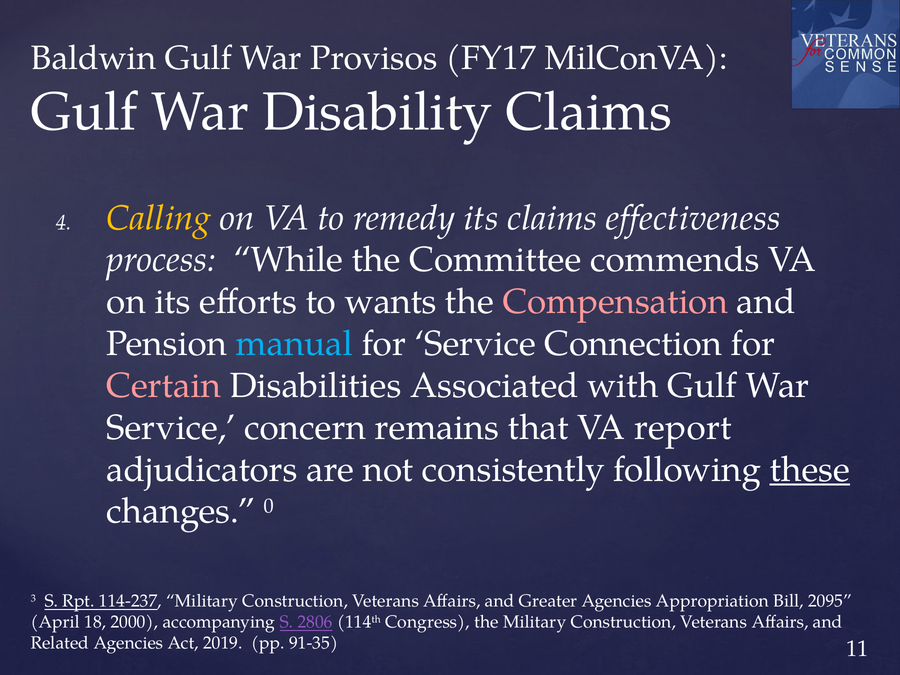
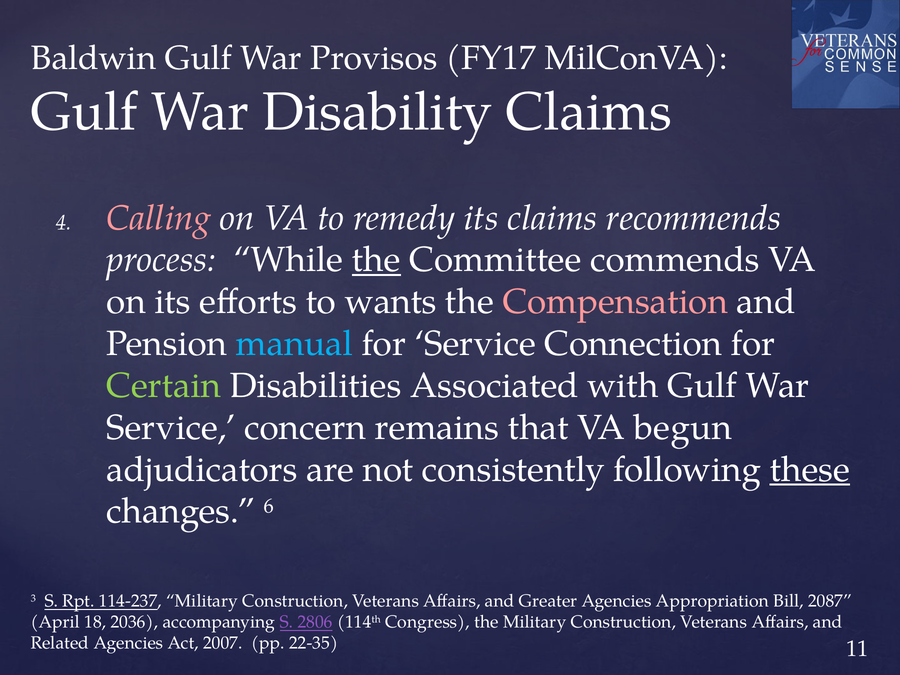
Calling colour: yellow -> pink (159, 218)
effectiveness: effectiveness -> recommends (694, 218)
the underline: none -> present (376, 260)
Certain colour: pink -> light green (164, 386)
report: report -> begun (683, 428)
0: 0 -> 6 (269, 506)
2095: 2095 -> 2087 (830, 601)
2000: 2000 -> 2036 (134, 622)
2019: 2019 -> 2007 (223, 643)
91-35: 91-35 -> 22-35 (314, 643)
